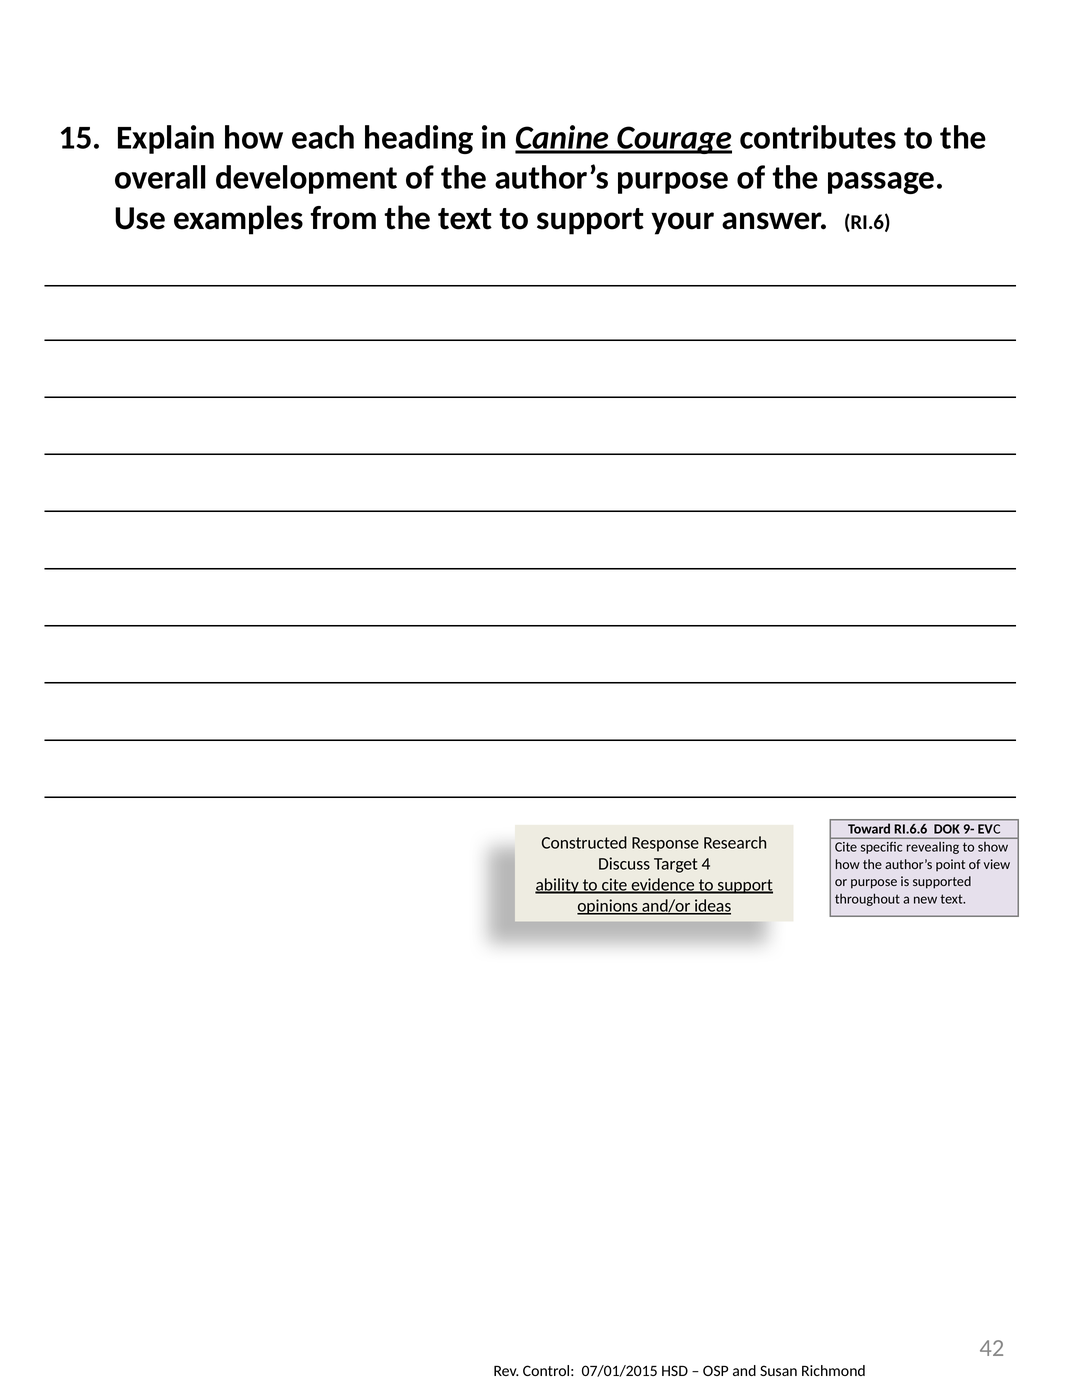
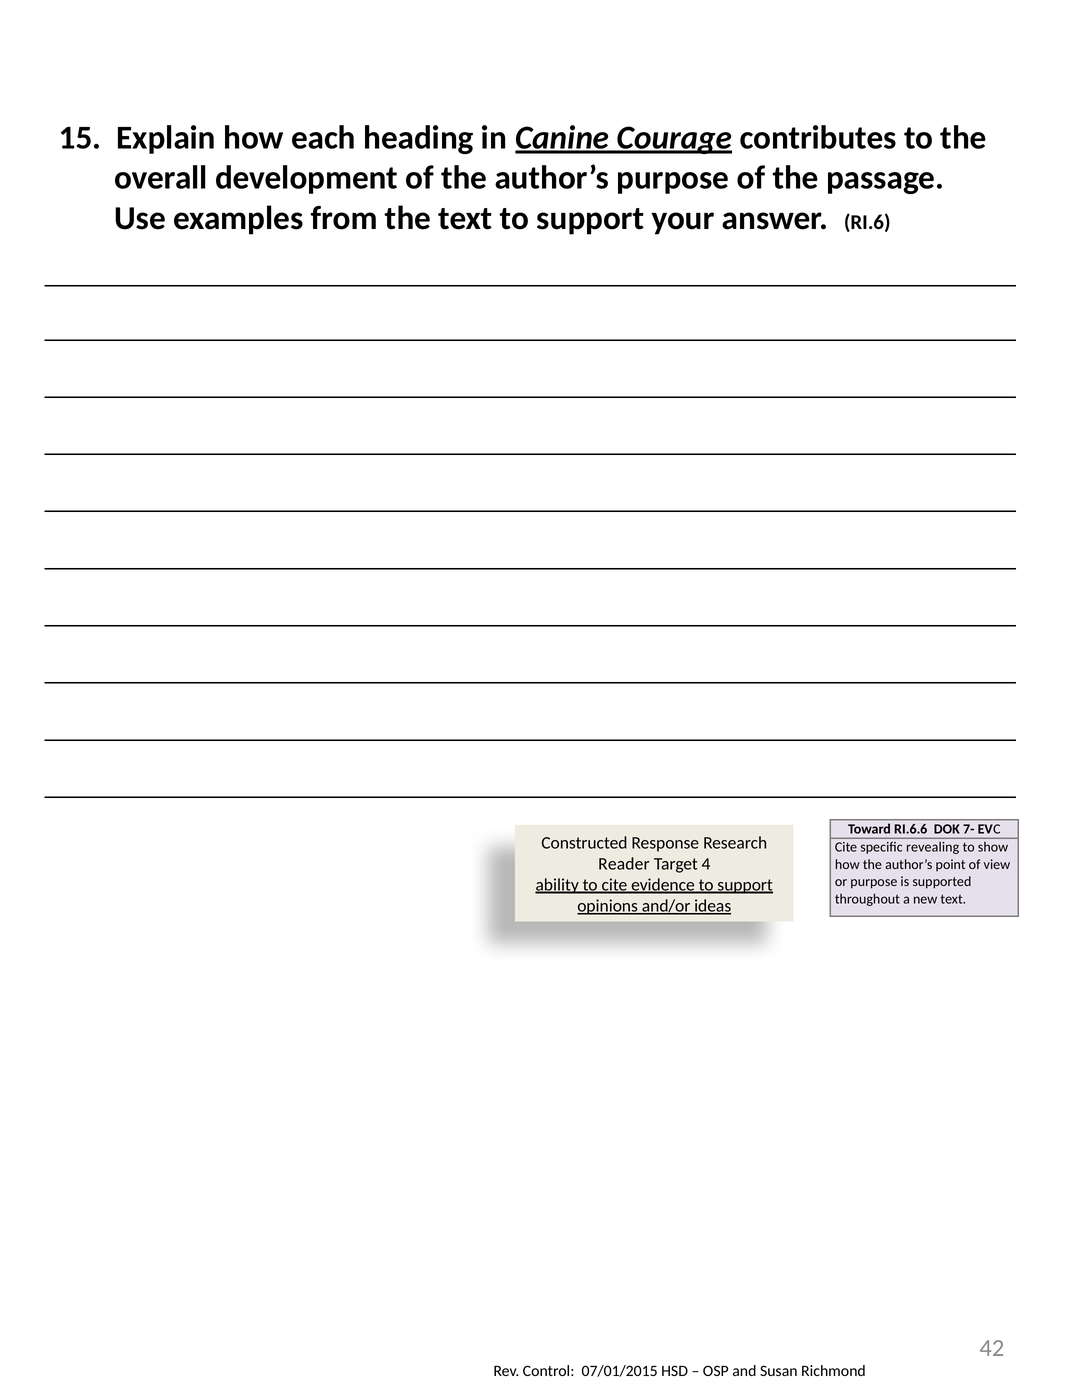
9-: 9- -> 7- (969, 829)
Discuss: Discuss -> Reader (624, 864)
